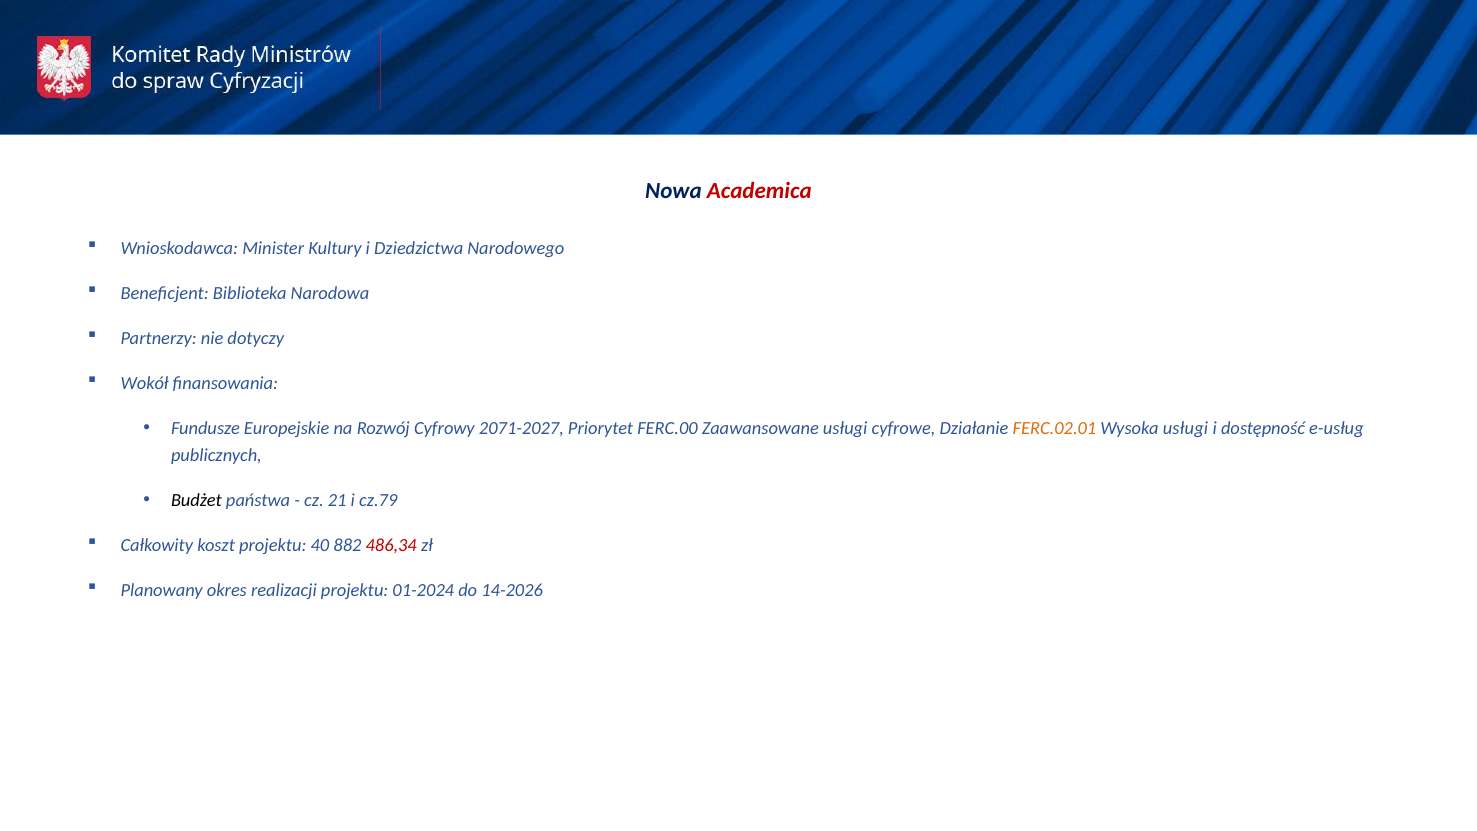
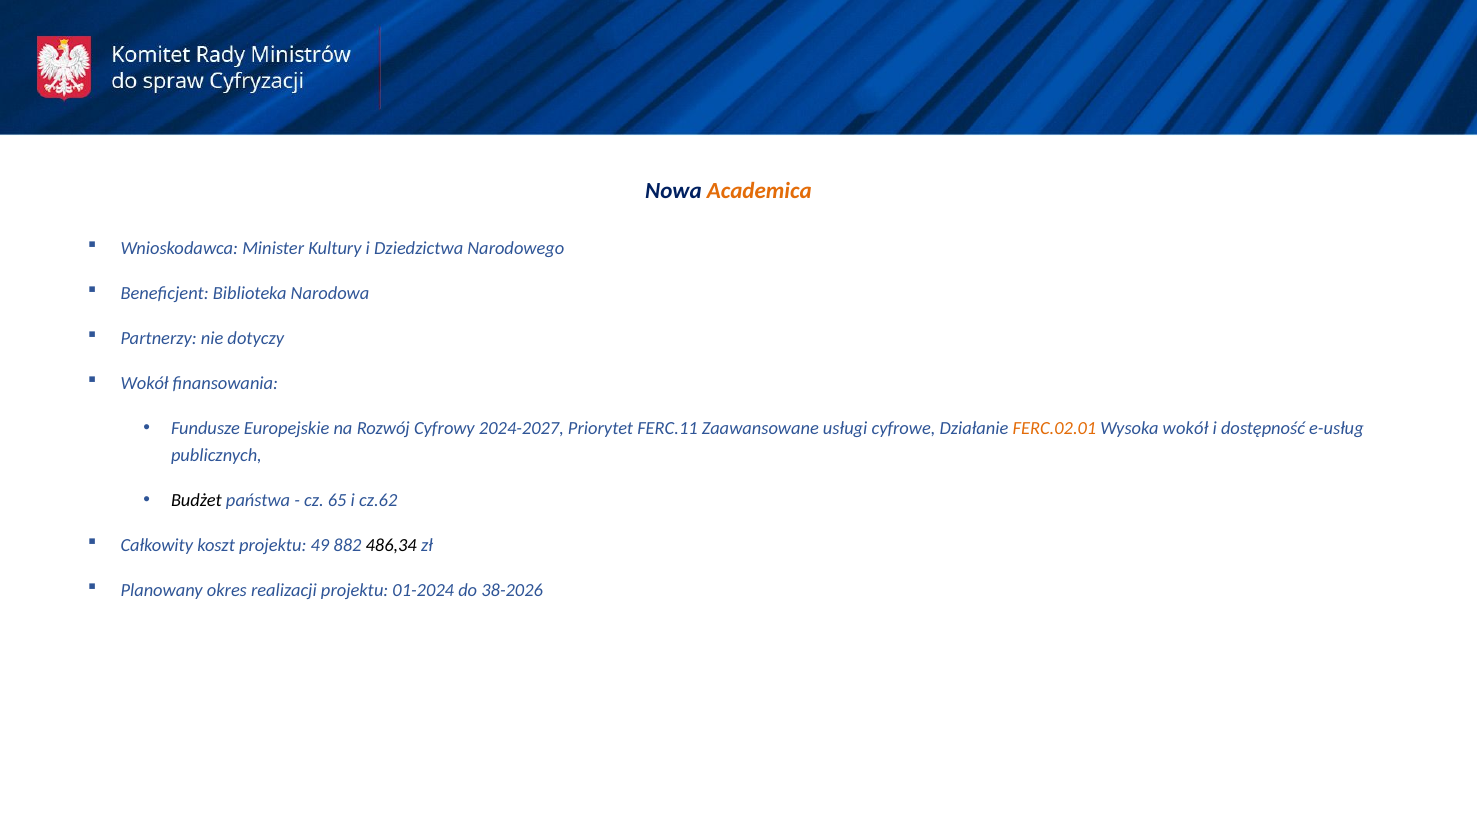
Academica colour: red -> orange (759, 191)
2071-2027: 2071-2027 -> 2024-2027 (521, 428)
FERC.00: FERC.00 -> FERC.11 (667, 428)
Wysoka usługi: usługi -> wokół (1186, 428)
21: 21 -> 65 (337, 500)
cz.79: cz.79 -> cz.62 (378, 500)
40: 40 -> 49 (320, 545)
486,34 colour: red -> black (391, 545)
14-2026: 14-2026 -> 38-2026 (512, 590)
